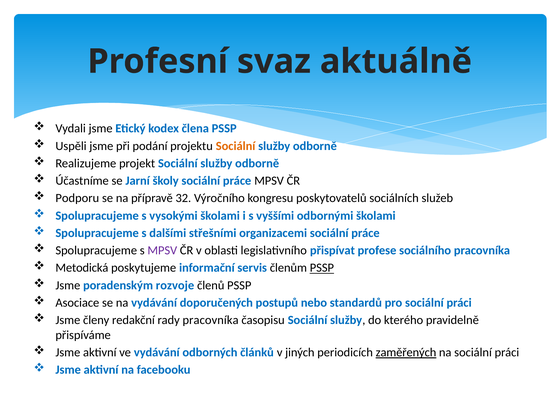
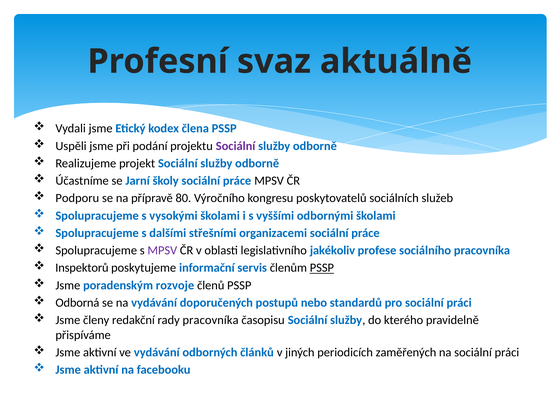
Sociální colour: orange -> purple (236, 146)
32: 32 -> 80 (183, 198)
přispívat: přispívat -> jakékoliv (332, 250)
Metodická: Metodická -> Inspektorů (82, 268)
Asociace: Asociace -> Odborná (77, 303)
zaměřených underline: present -> none (406, 352)
